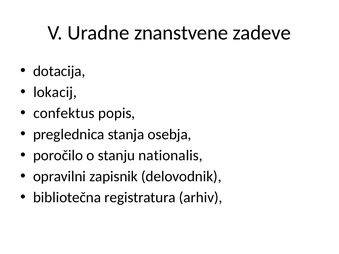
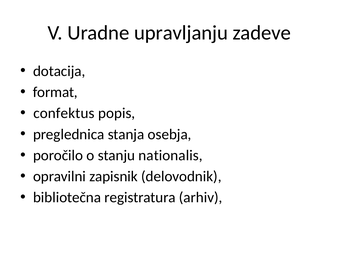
znanstvene: znanstvene -> upravljanju (181, 33)
lokacij: lokacij -> format (55, 92)
